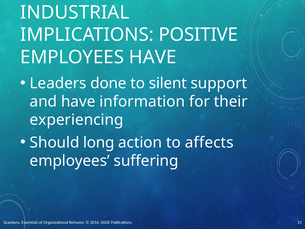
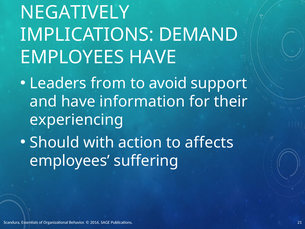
INDUSTRIAL: INDUSTRIAL -> NEGATIVELY (75, 12)
POSITIVE: POSITIVE -> DEMAND (198, 35)
done: done -> from (108, 83)
silent: silent -> avoid (168, 83)
long: long -> with (99, 142)
